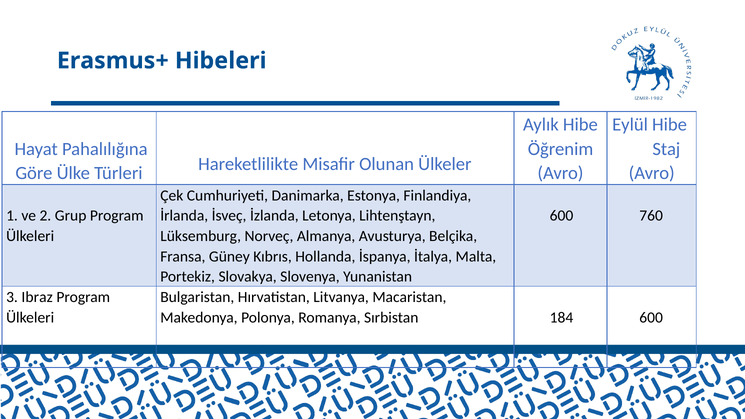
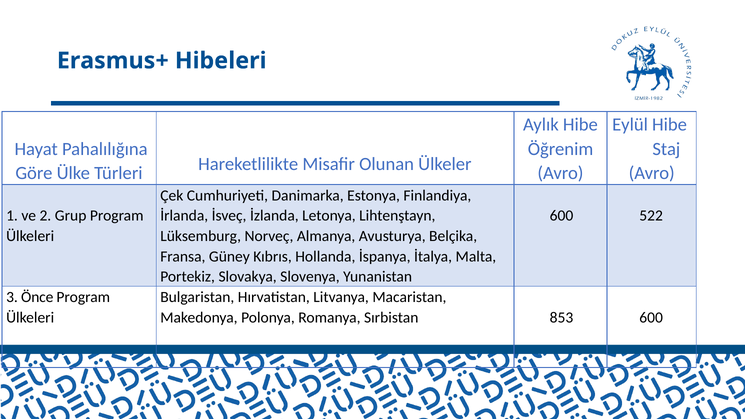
760: 760 -> 522 (651, 216)
Ibraz: Ibraz -> Önce (37, 297)
184: 184 -> 853 (561, 317)
